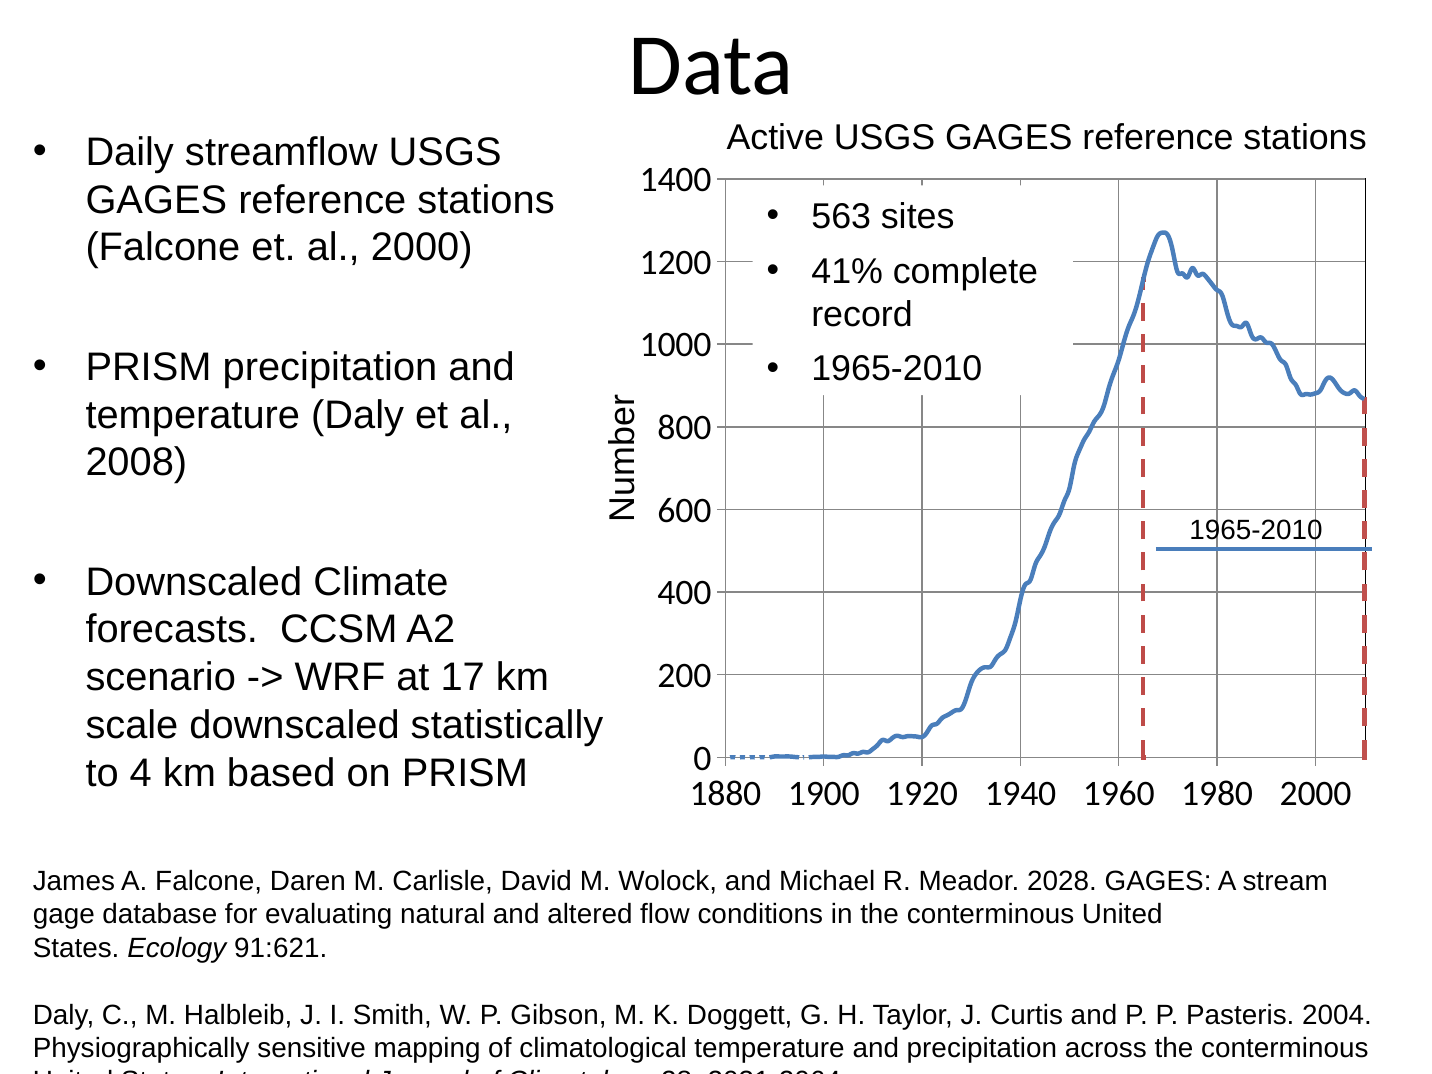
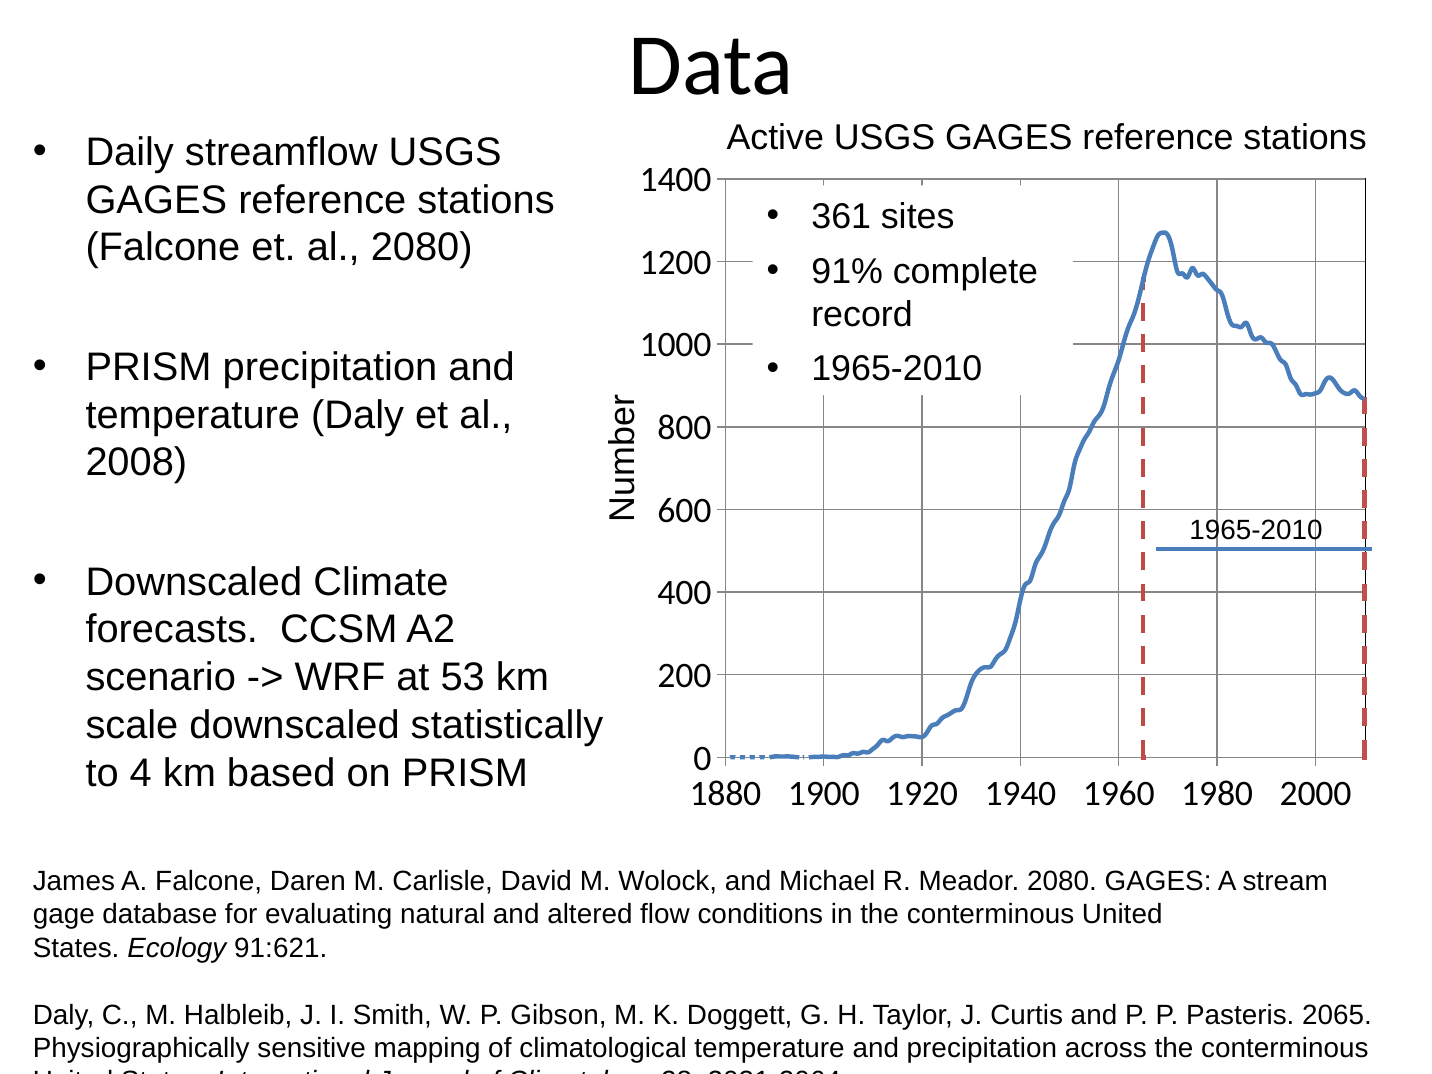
563: 563 -> 361 (841, 216)
al 2000: 2000 -> 2080 (422, 248)
41%: 41% -> 91% (847, 271)
17: 17 -> 53 (463, 678)
Meador 2028: 2028 -> 2080 (1062, 881)
2004: 2004 -> 2065 (1337, 1015)
